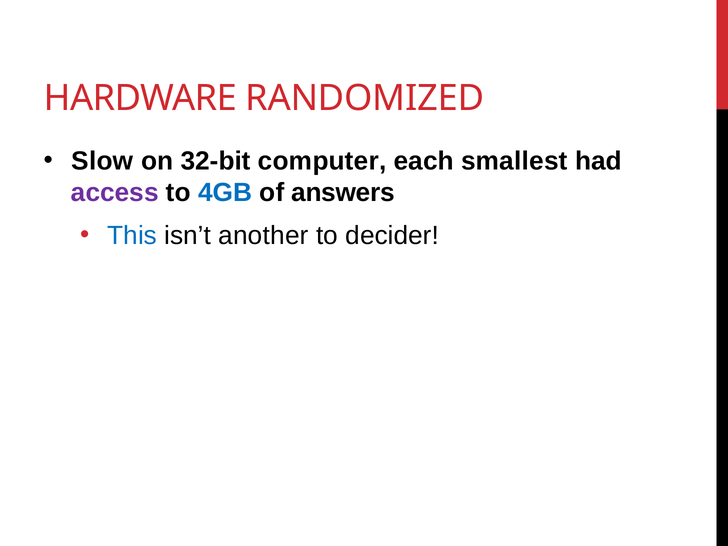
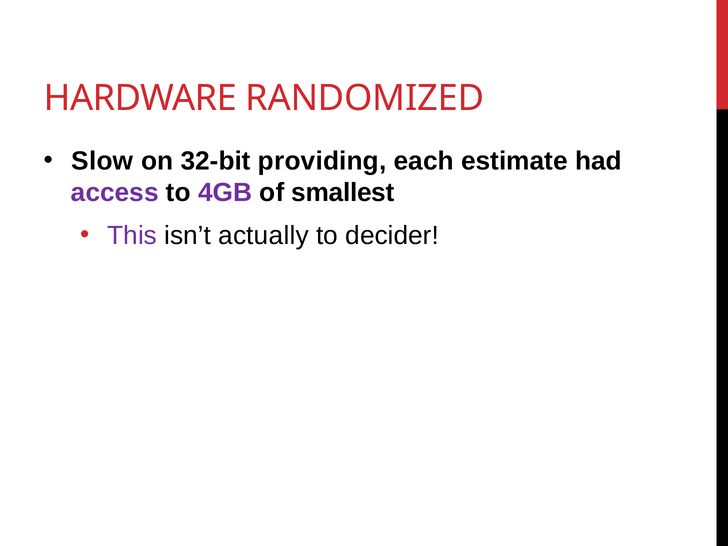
computer: computer -> providing (322, 161)
smallest: smallest -> estimate (514, 161)
4GB colour: blue -> purple (225, 192)
answers: answers -> smallest (343, 192)
This colour: blue -> purple (132, 235)
another: another -> actually (264, 235)
